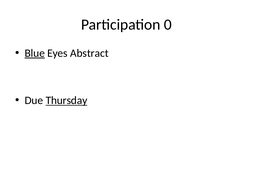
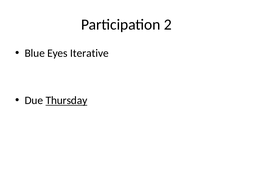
0: 0 -> 2 (168, 24)
Blue underline: present -> none (35, 53)
Abstract: Abstract -> Iterative (89, 53)
